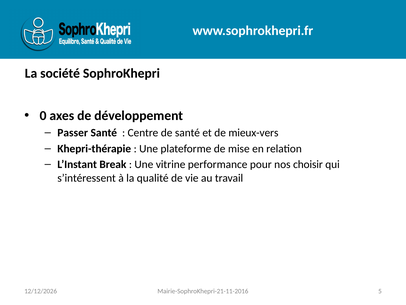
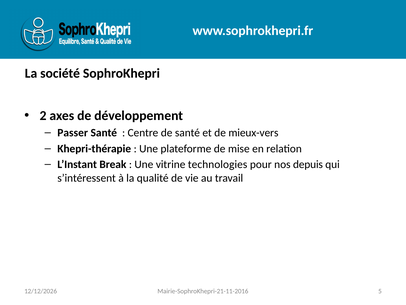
0: 0 -> 2 (43, 116)
performance: performance -> technologies (218, 164)
choisir: choisir -> depuis (308, 164)
